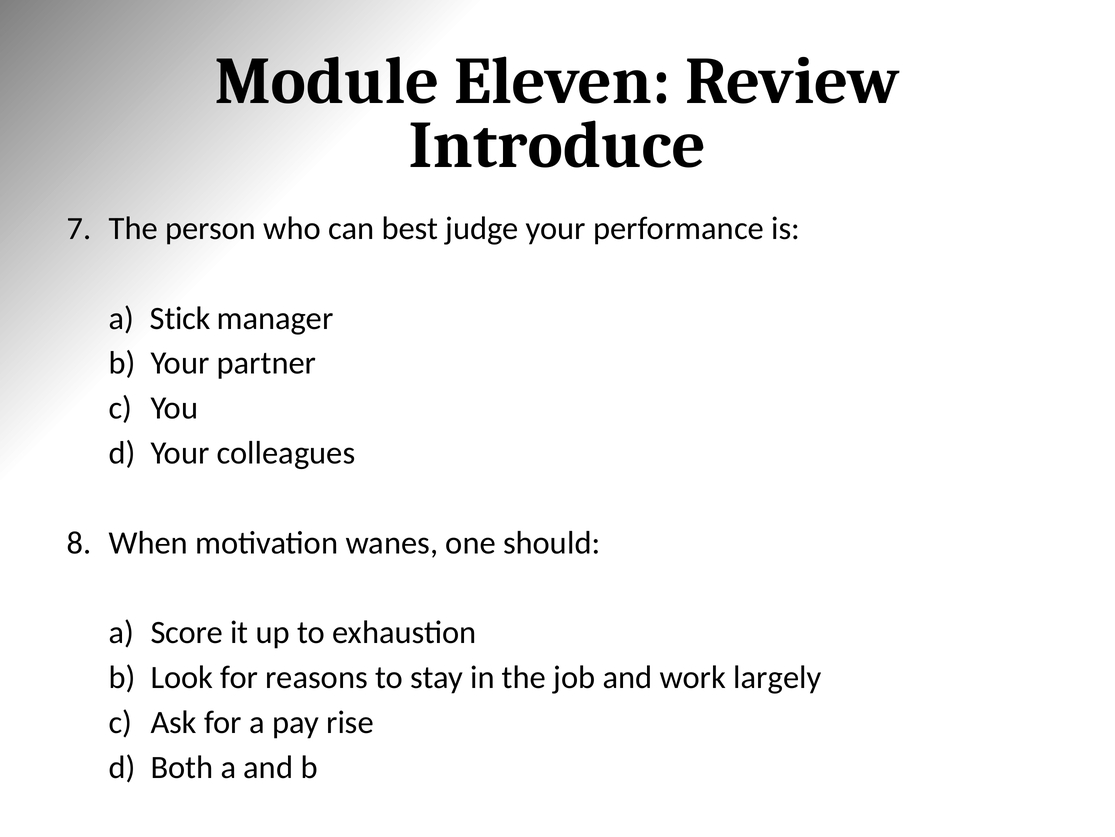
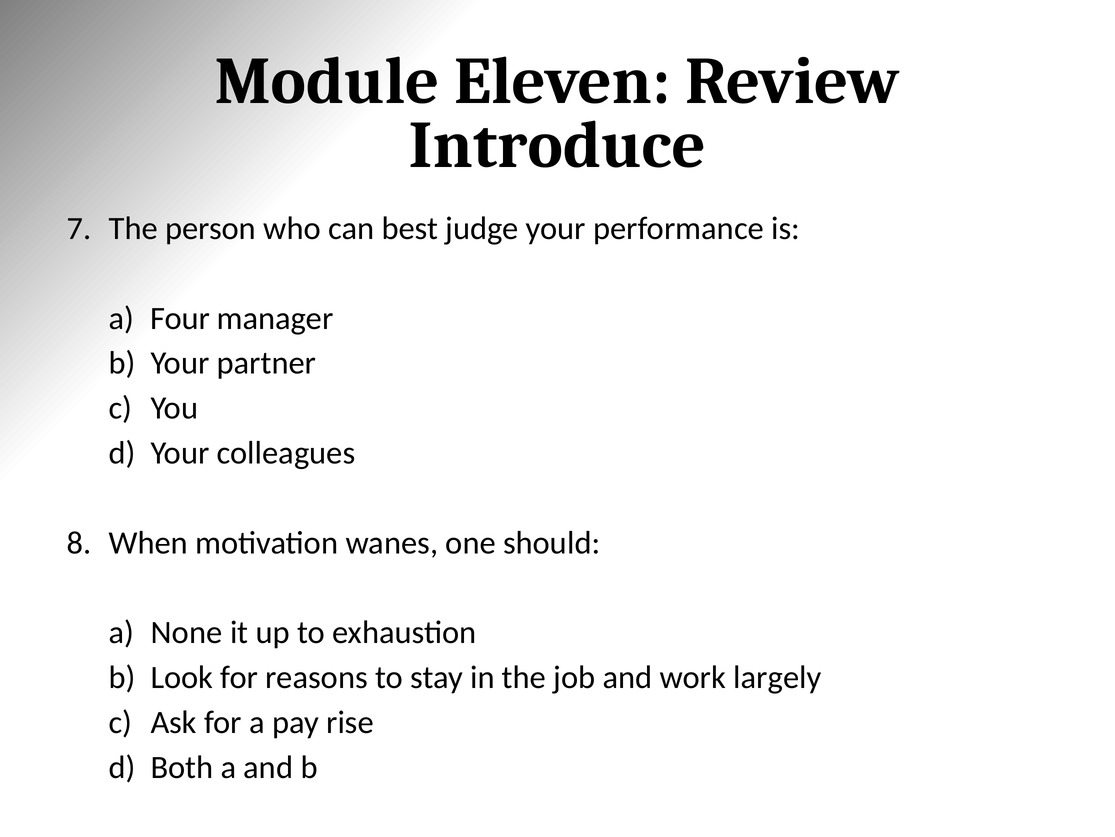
Stick: Stick -> Four (180, 318)
Score: Score -> None (187, 632)
